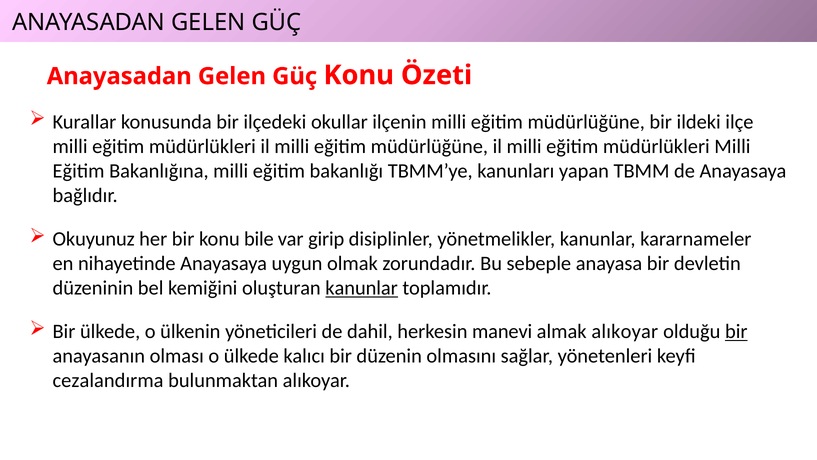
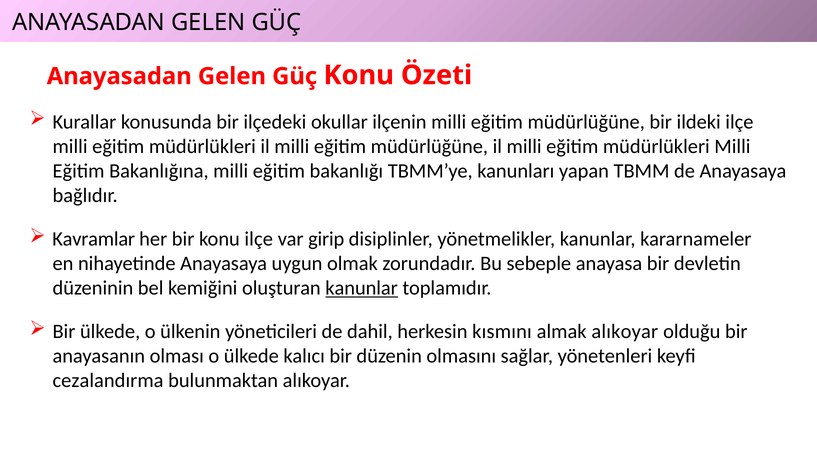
Okuyunuz: Okuyunuz -> Kavramlar (94, 239)
konu bile: bile -> ilçe (259, 239)
manevi: manevi -> kısmını (502, 331)
bir underline: present -> none (736, 331)
